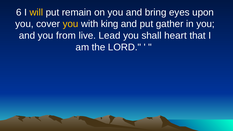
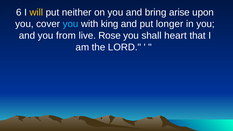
remain: remain -> neither (77, 12)
eyes: eyes -> arise (179, 12)
you colour: yellow -> light blue (71, 24)
gather: gather -> longer (170, 24)
Lead: Lead -> Rose (110, 36)
